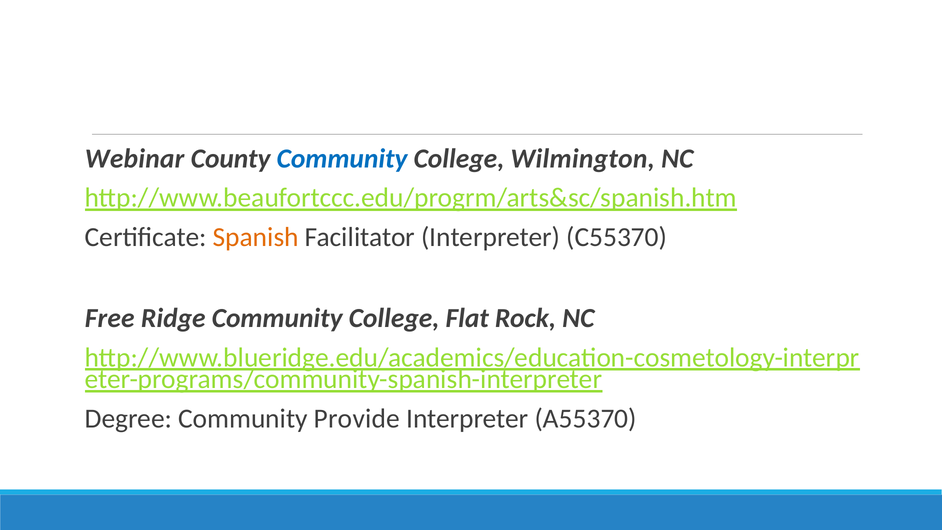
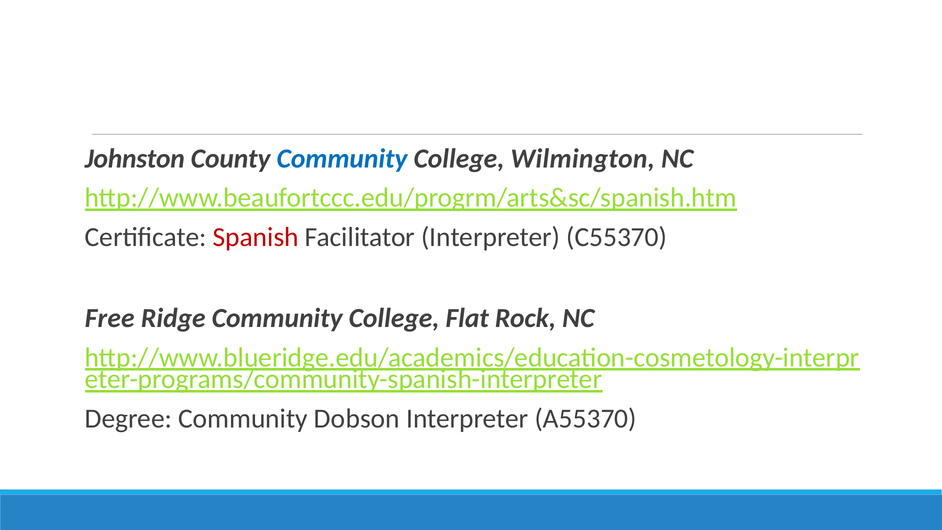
Webinar: Webinar -> Johnston (135, 158)
Spanish colour: orange -> red (256, 237)
Provide: Provide -> Dobson (357, 418)
